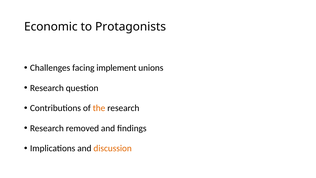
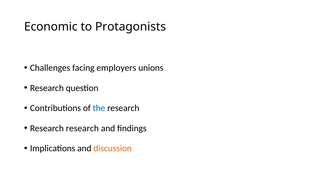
implement: implement -> employers (116, 68)
the colour: orange -> blue (99, 108)
Research removed: removed -> research (82, 128)
